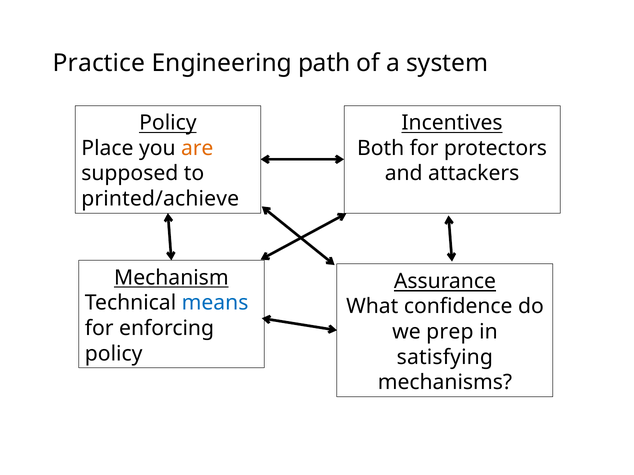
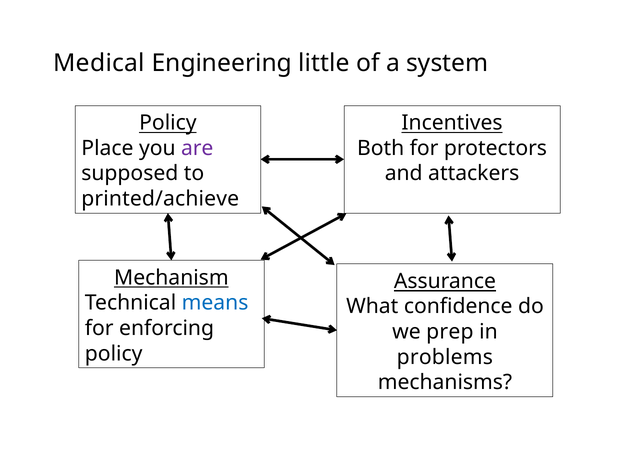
Practice: Practice -> Medical (99, 63)
path: path -> little (324, 63)
are colour: orange -> purple (197, 148)
satisfying: satisfying -> problems (445, 357)
